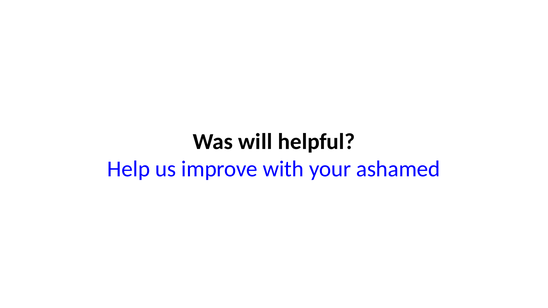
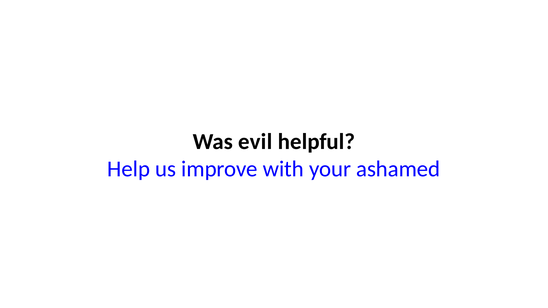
will: will -> evil (255, 142)
